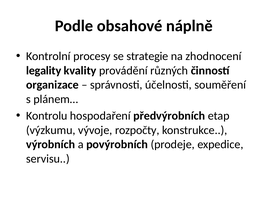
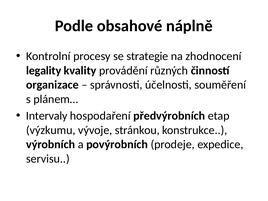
Kontrolu: Kontrolu -> Intervaly (47, 116)
rozpočty: rozpočty -> stránkou (137, 130)
